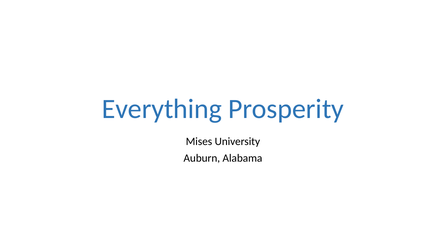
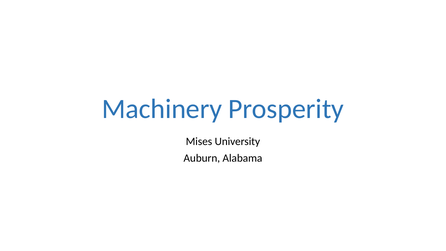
Everything: Everything -> Machinery (162, 109)
